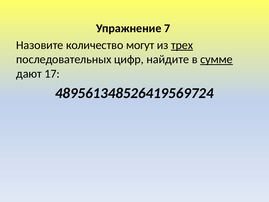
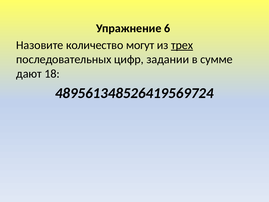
7: 7 -> 6 (167, 28)
найдите: найдите -> задании (168, 59)
сумме underline: present -> none (216, 59)
17: 17 -> 18 (52, 74)
